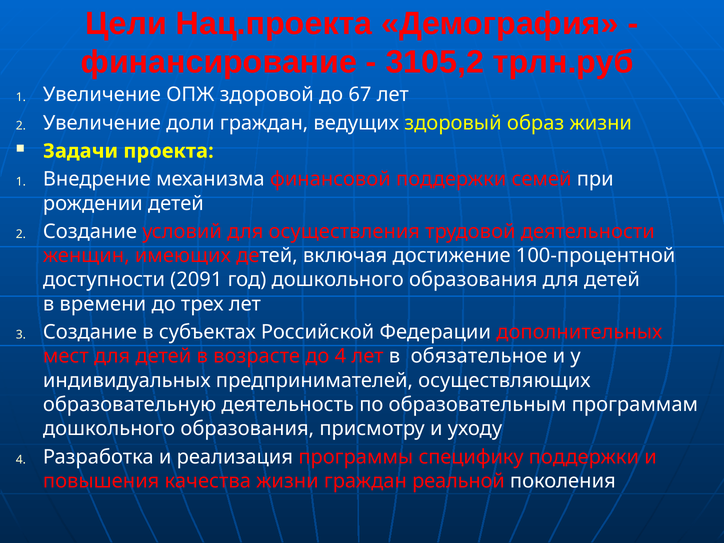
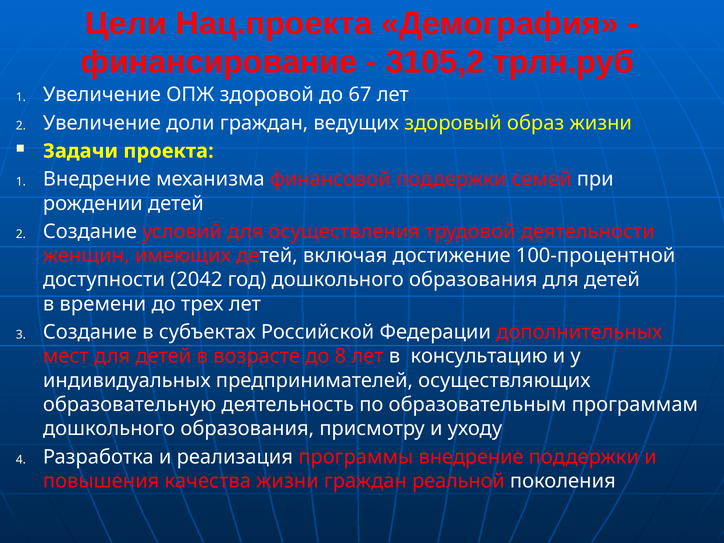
2091: 2091 -> 2042 (196, 280)
до 4: 4 -> 8 (340, 356)
обязательное: обязательное -> консультацию (479, 356)
программы специфику: специфику -> внедрение (471, 457)
